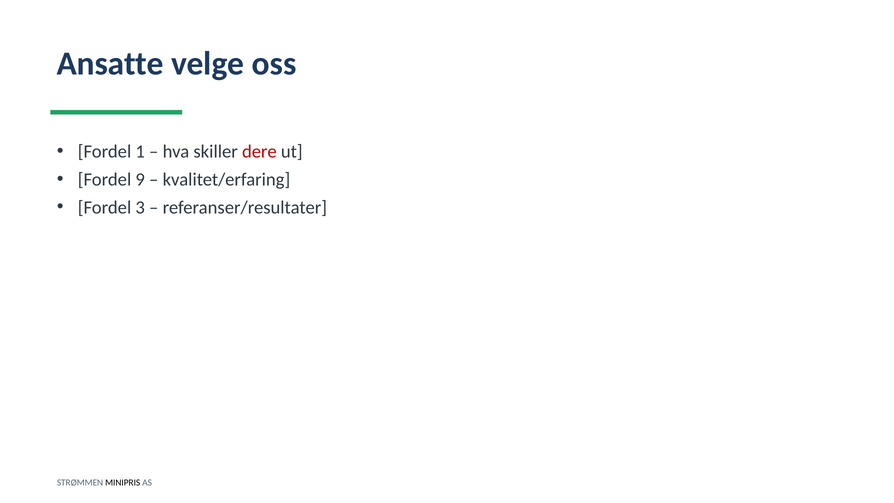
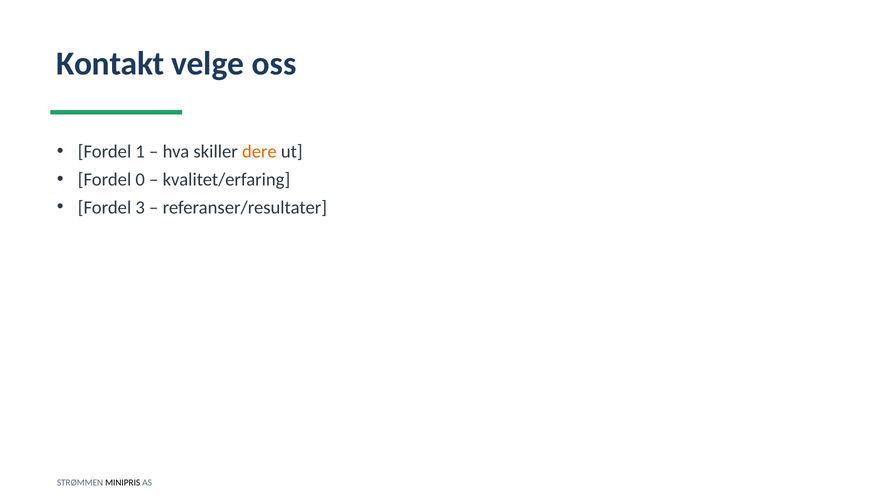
Ansatte: Ansatte -> Kontakt (110, 64)
dere colour: red -> orange (259, 151)
9: 9 -> 0 (140, 179)
